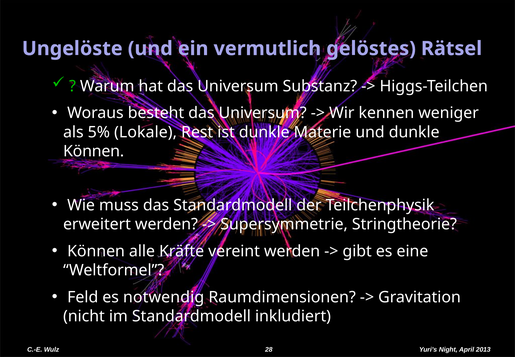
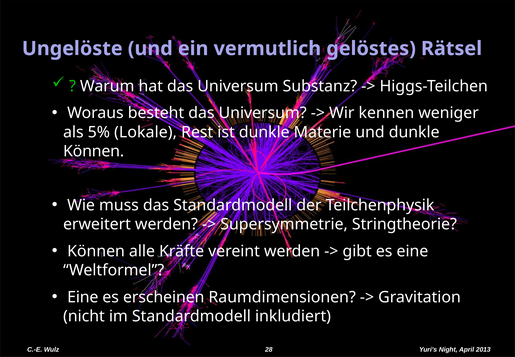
Feld: Feld -> Eine (83, 297)
notwendig: notwendig -> erscheinen (164, 297)
